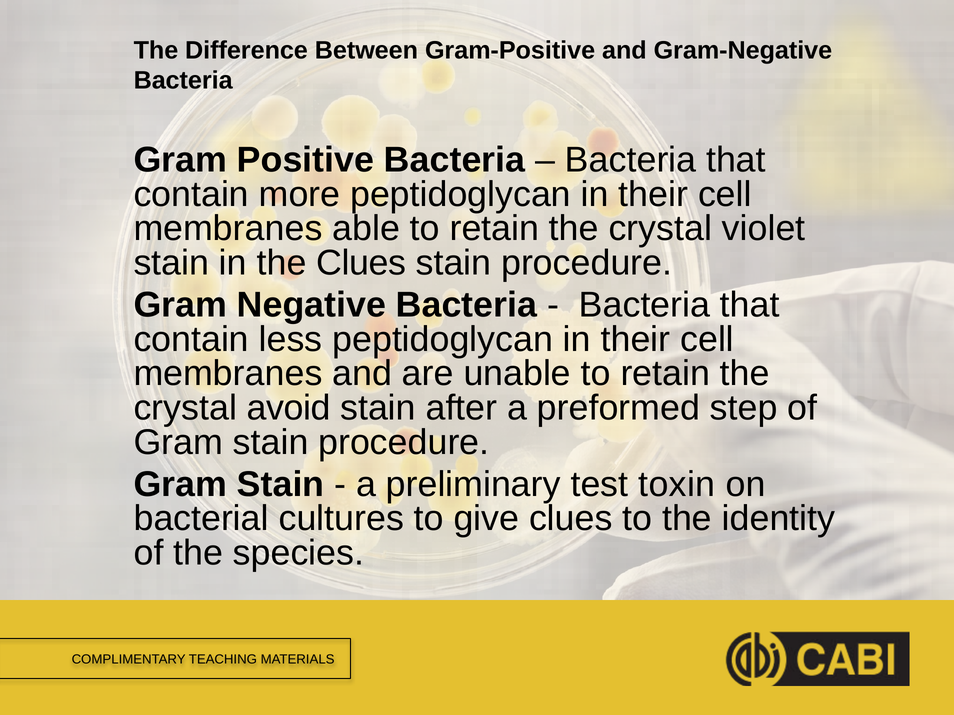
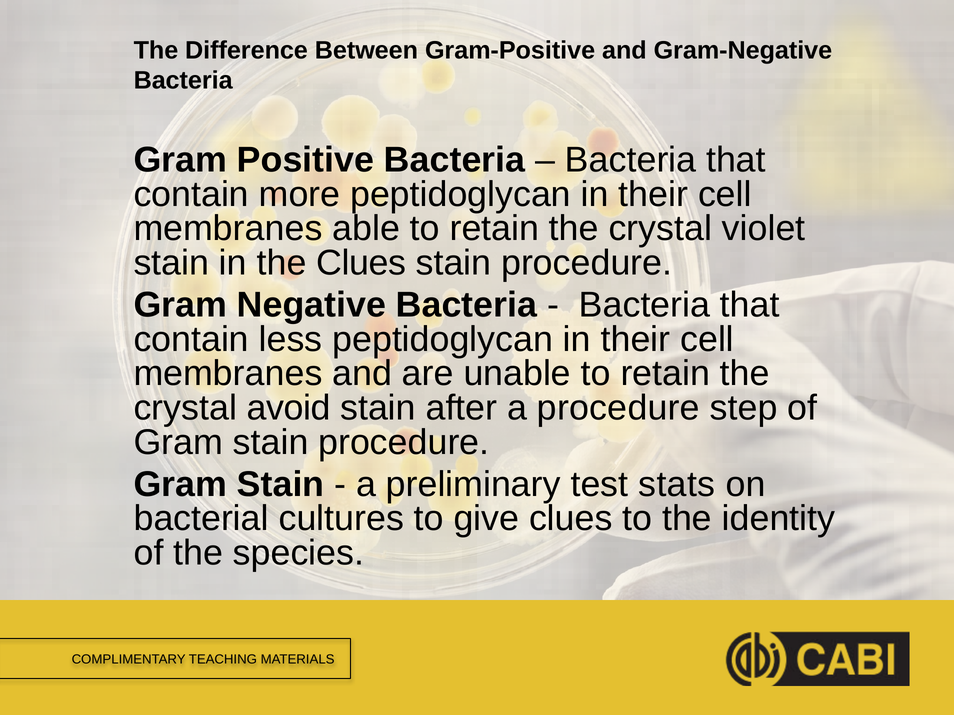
a preformed: preformed -> procedure (618, 408)
toxin: toxin -> stats (677, 485)
